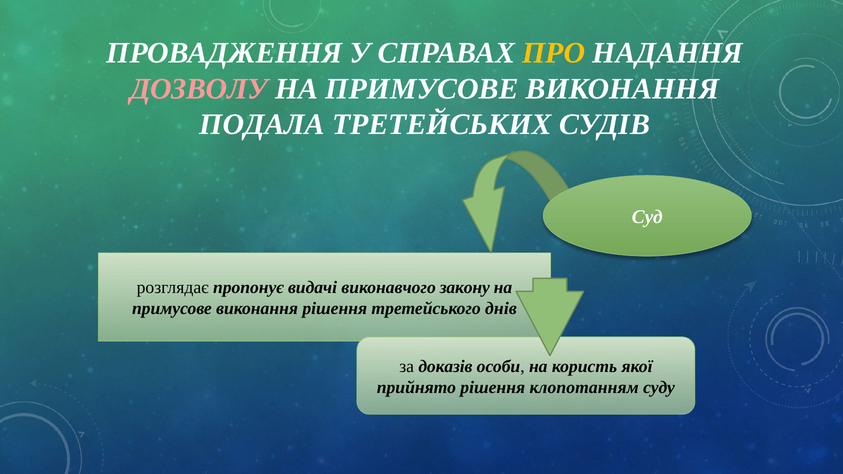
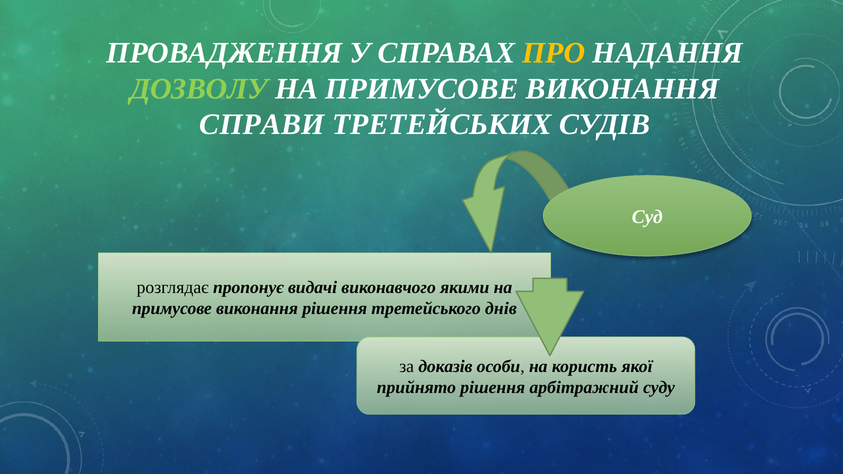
ДОЗВОЛУ colour: pink -> light green (199, 89)
ПОДАЛА: ПОДАЛА -> СПРАВИ (262, 125)
закону: закону -> якими (465, 288)
клопотанням: клопотанням -> арбітражний (584, 387)
